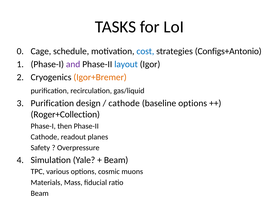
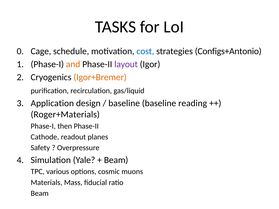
and colour: purple -> orange (73, 64)
layout colour: blue -> purple (126, 64)
Purification: Purification -> Application (52, 103)
cathode: cathode -> baseline (124, 103)
baseline options: options -> reading (193, 103)
Roger+Collection: Roger+Collection -> Roger+Materials (65, 115)
